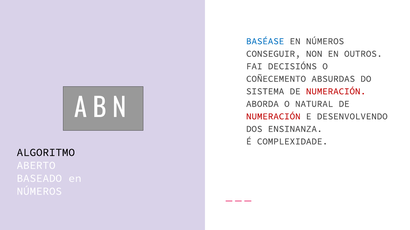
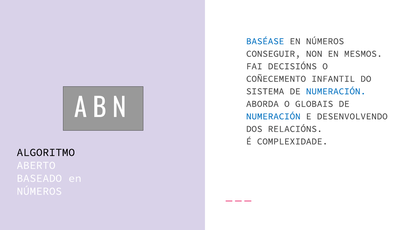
OUTROS: OUTROS -> MESMOS (363, 54)
ABSURDAS: ABSURDAS -> INFANTIL (333, 79)
NUMERACIÓN colour: red -> blue (336, 92)
NATURAL: NATURAL -> GLOBAIS (314, 104)
NUMERACIÓN colour: red -> blue (273, 117)
ENSINANZA: ENSINANZA -> RELACIÓNS (295, 129)
